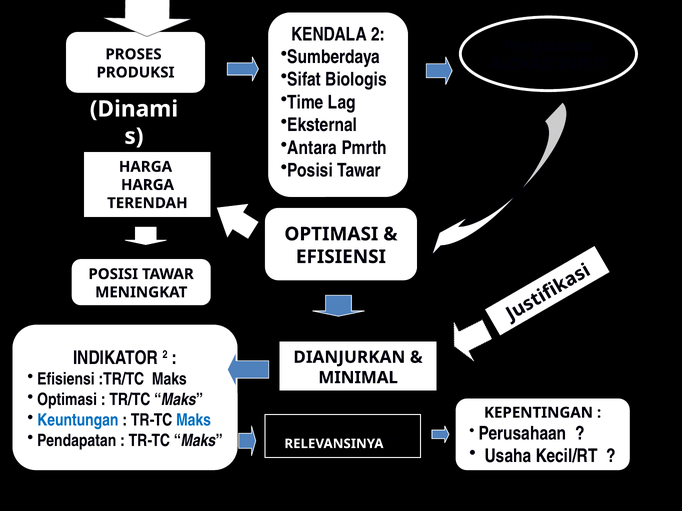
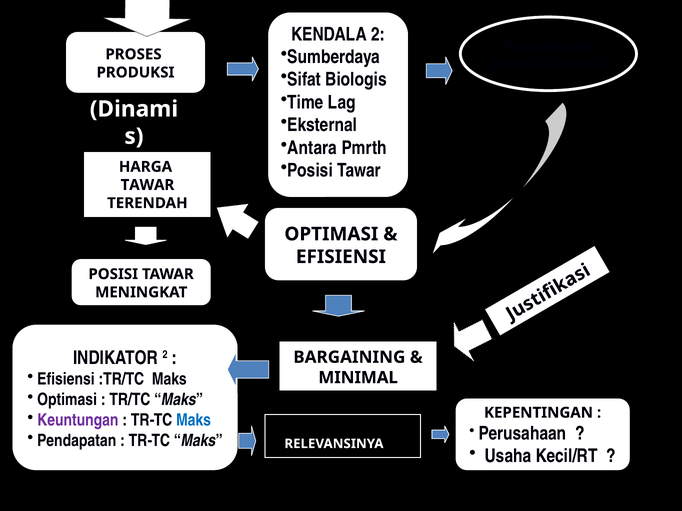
HARGA: HARGA -> TAWAR (147, 185)
DIANJURKAN: DIANJURKAN -> BARGAINING (349, 358)
Keuntungan colour: blue -> purple (78, 421)
